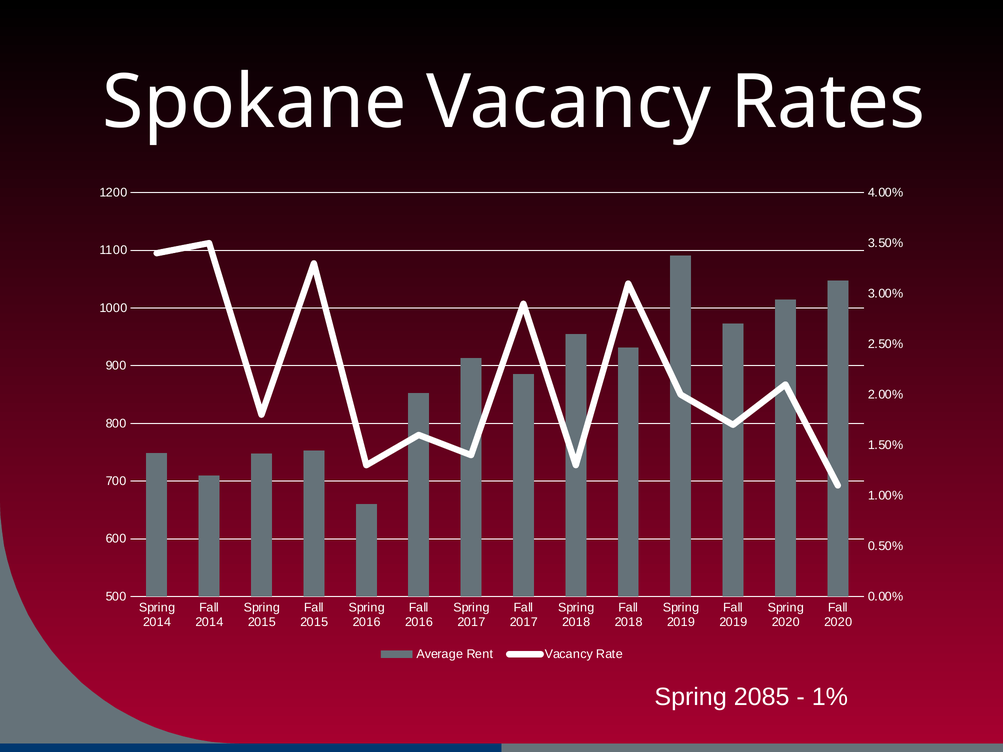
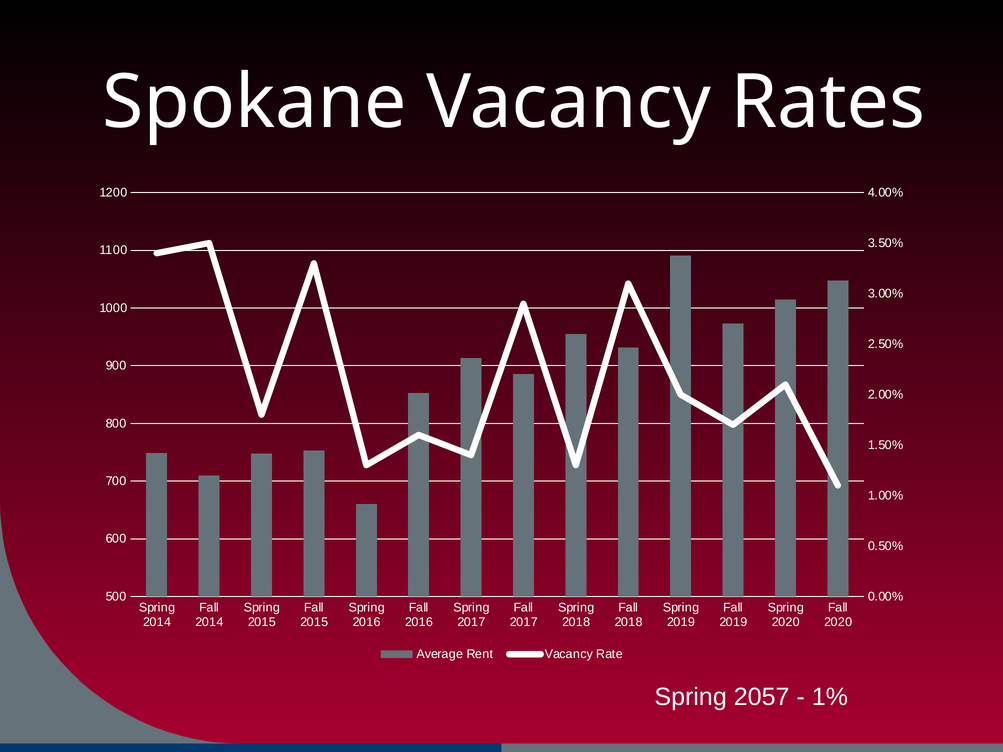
2085: 2085 -> 2057 (762, 697)
